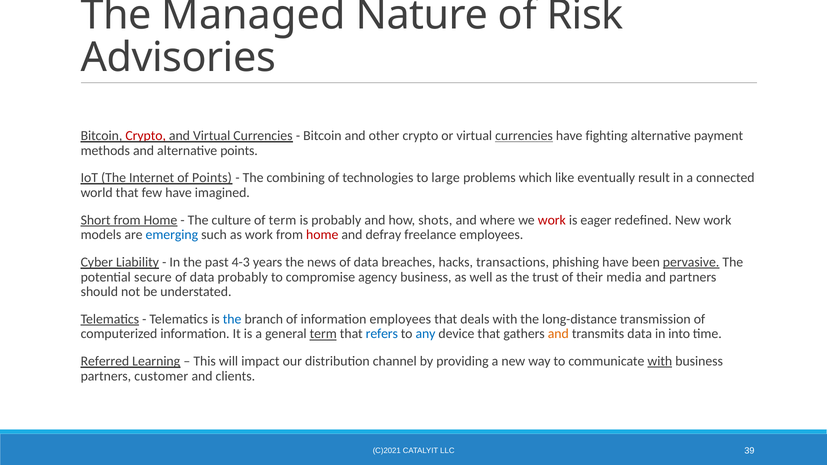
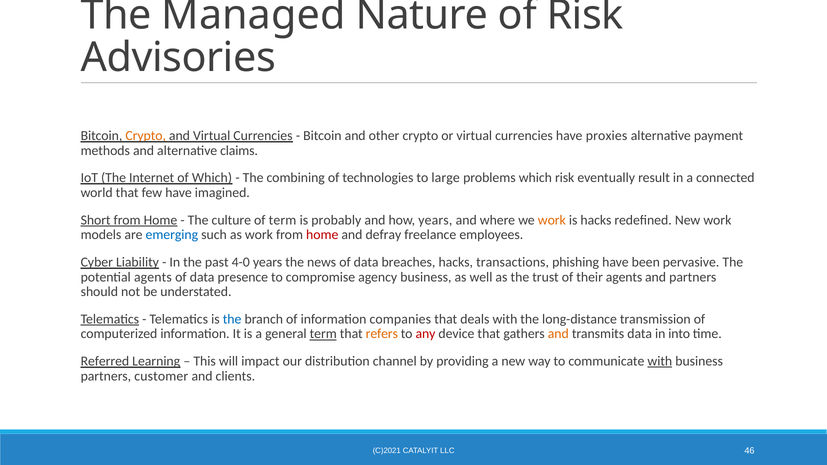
Crypto colour: red -> orange (146, 136)
currencies underline: present -> none (524, 136)
fighting: fighting -> proxies (607, 136)
alternative points: points -> claims (239, 151)
of Points: Points -> Which (212, 178)
which like: like -> risk (565, 178)
how shots: shots -> years (435, 220)
work colour: red -> orange (552, 220)
is eager: eager -> hacks (596, 220)
4-3: 4-3 -> 4-0 (241, 262)
pervasive underline: present -> none (691, 262)
potential secure: secure -> agents (153, 277)
data probably: probably -> presence (243, 277)
their media: media -> agents (624, 277)
information employees: employees -> companies (400, 319)
refers colour: blue -> orange (382, 334)
any colour: blue -> red (426, 334)
39: 39 -> 46 (749, 451)
